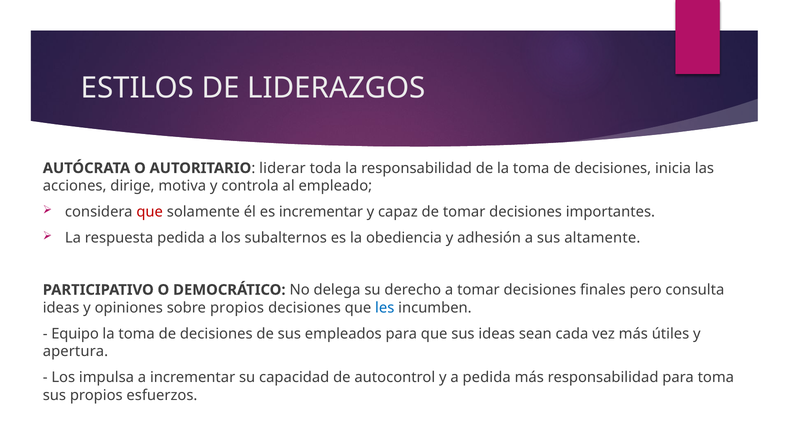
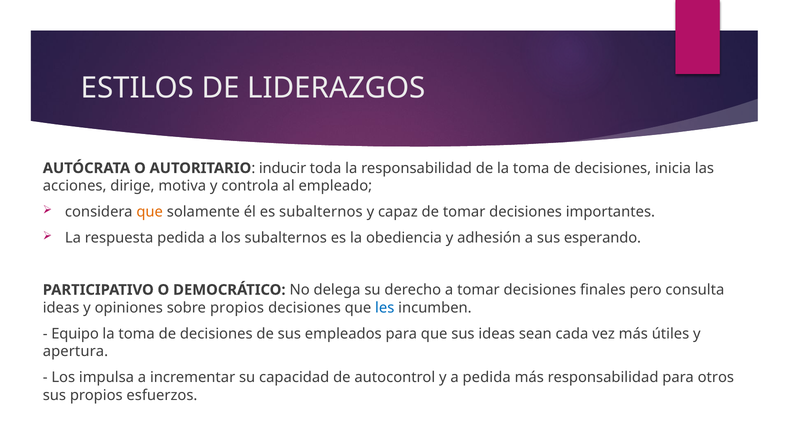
liderar: liderar -> inducir (283, 168)
que colour: red -> orange (150, 212)
es incrementar: incrementar -> subalternos (321, 212)
altamente: altamente -> esperando (602, 238)
para toma: toma -> otros (716, 377)
